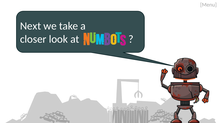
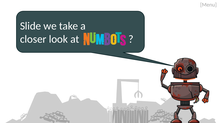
Next: Next -> Slide (31, 26)
